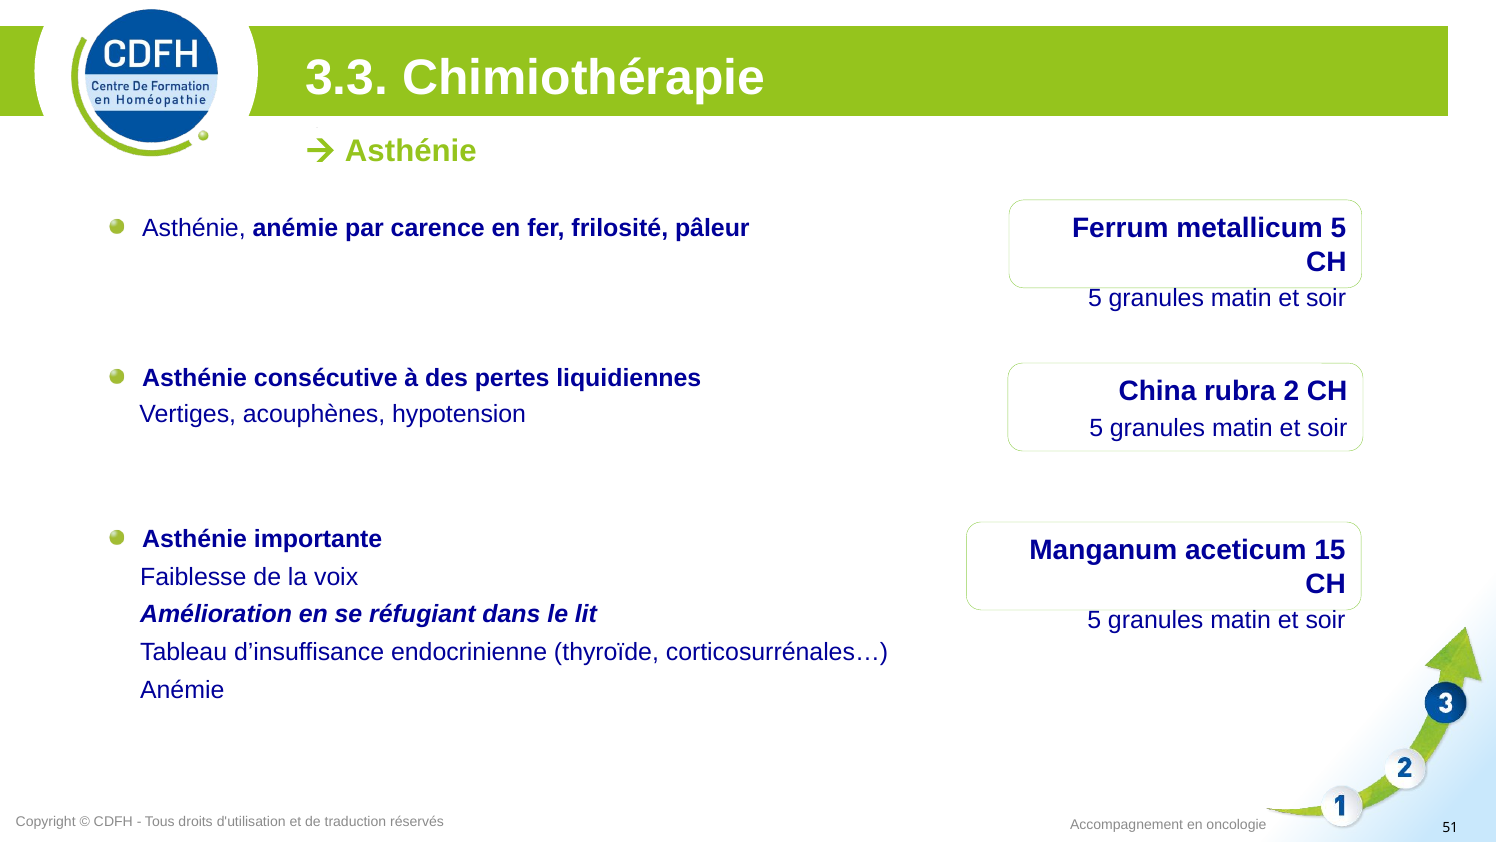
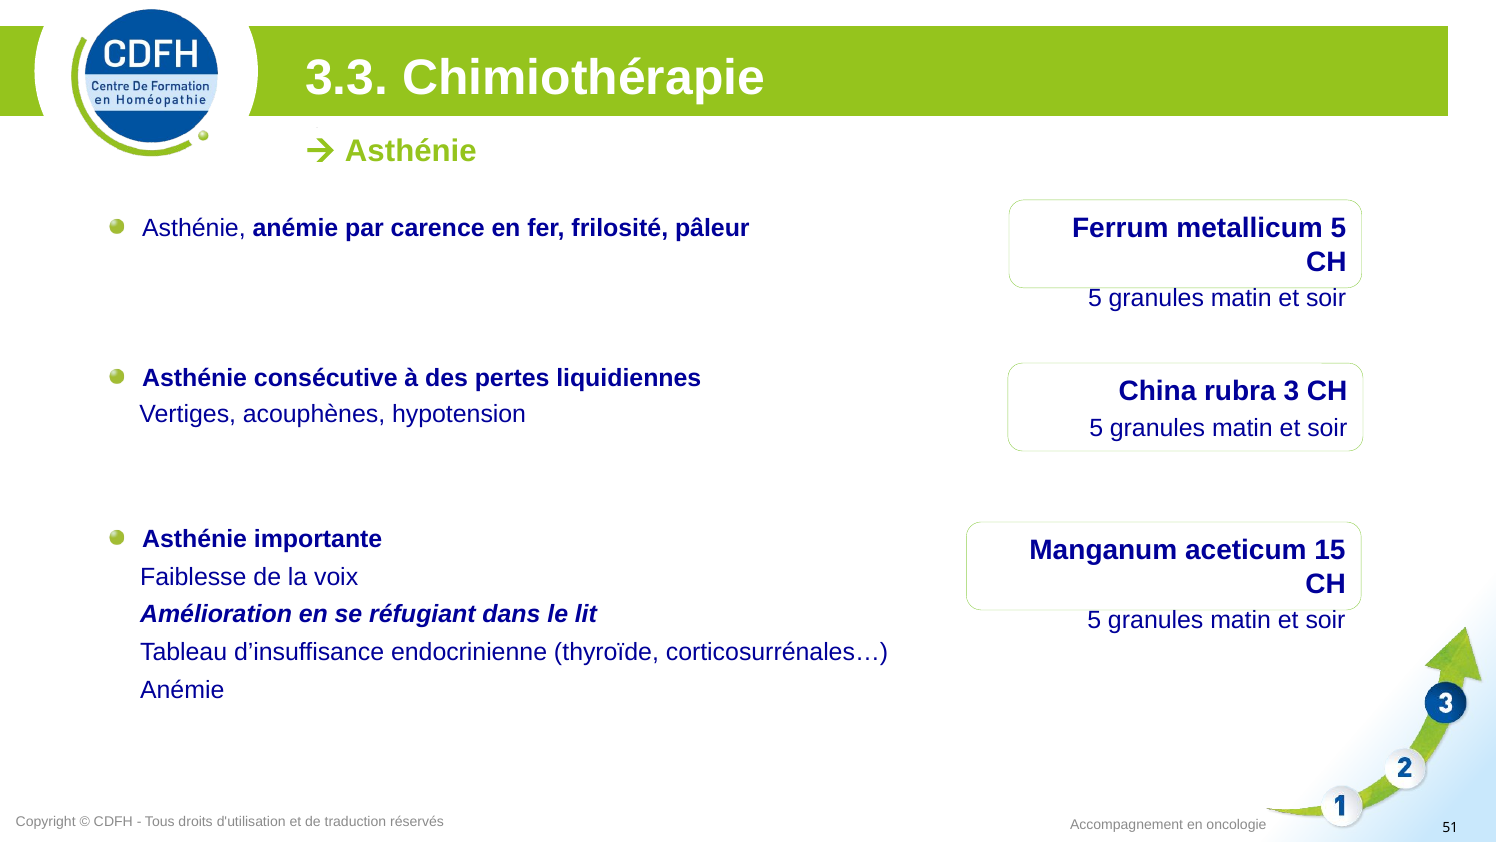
2: 2 -> 3 (1291, 391)
